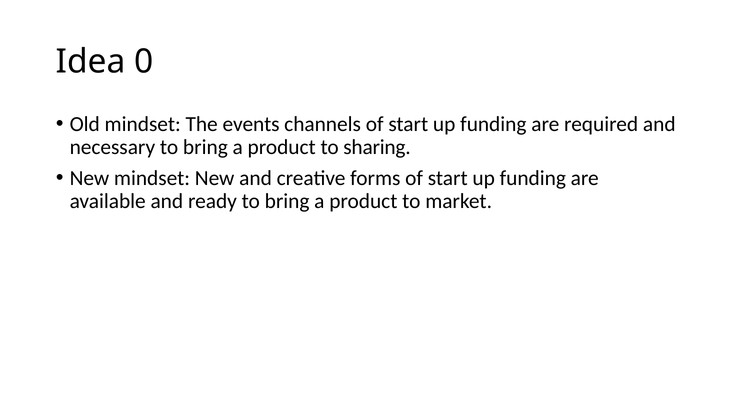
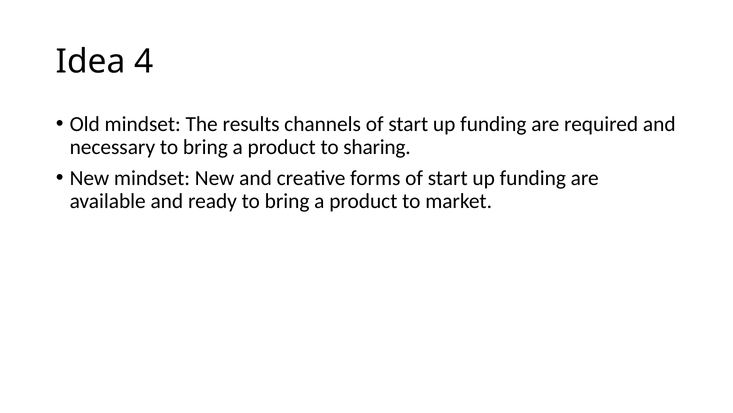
0: 0 -> 4 (144, 62)
events: events -> results (251, 124)
